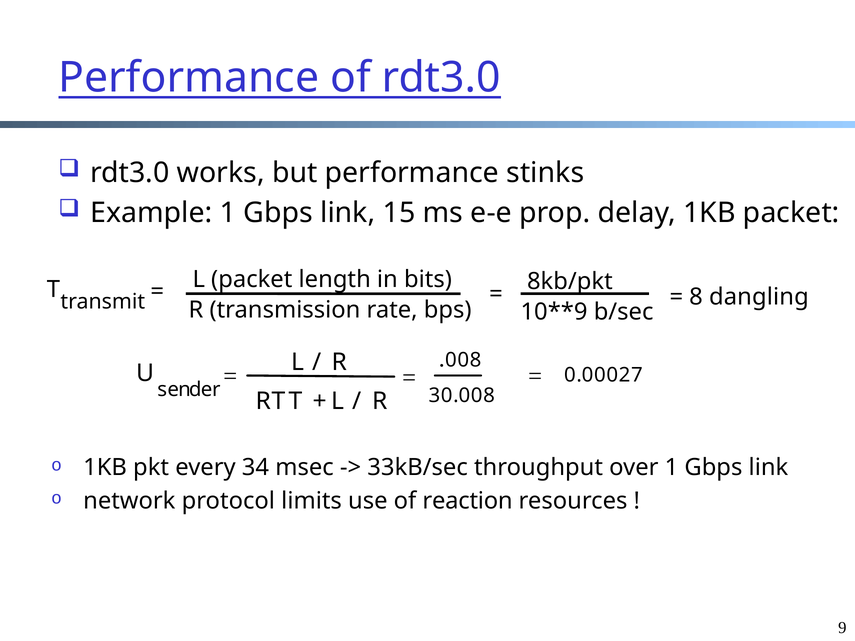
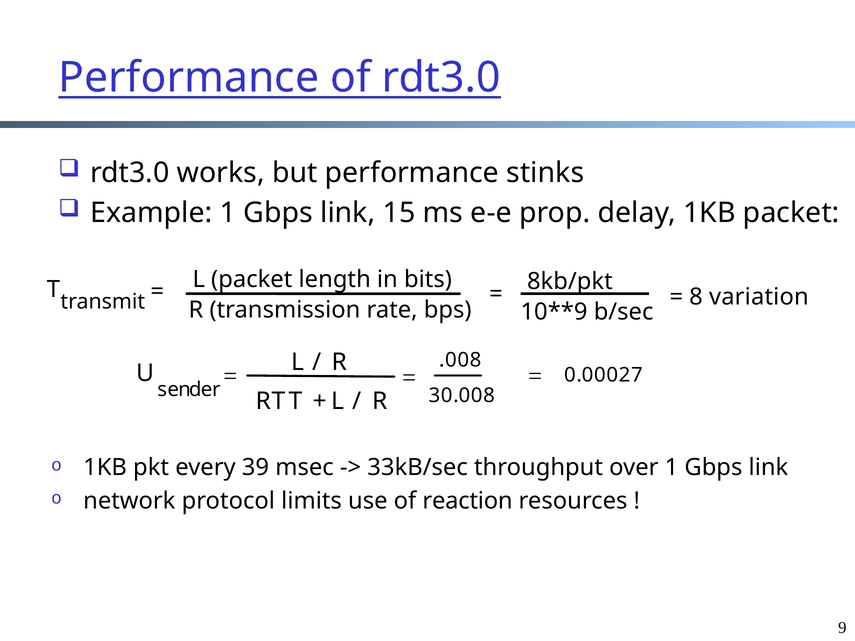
dangling: dangling -> variation (759, 297)
34: 34 -> 39 (255, 468)
